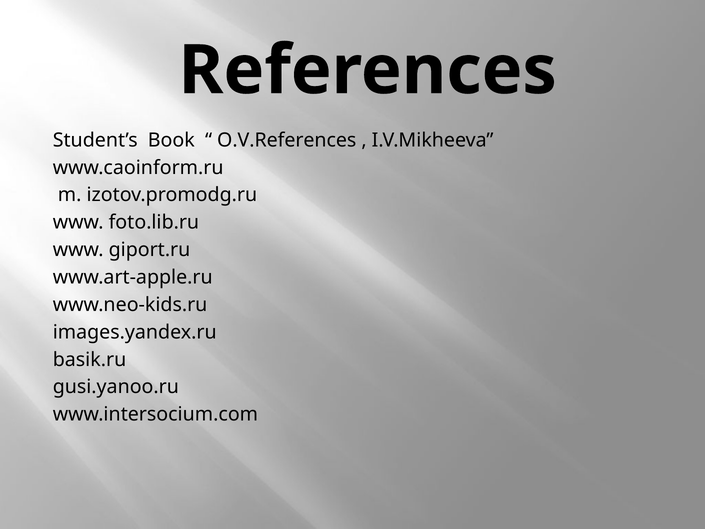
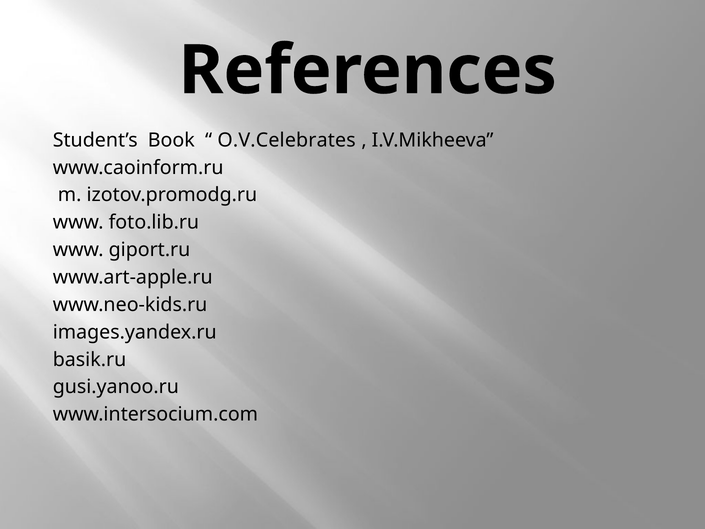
O.V.References: O.V.References -> O.V.Celebrates (287, 140)
